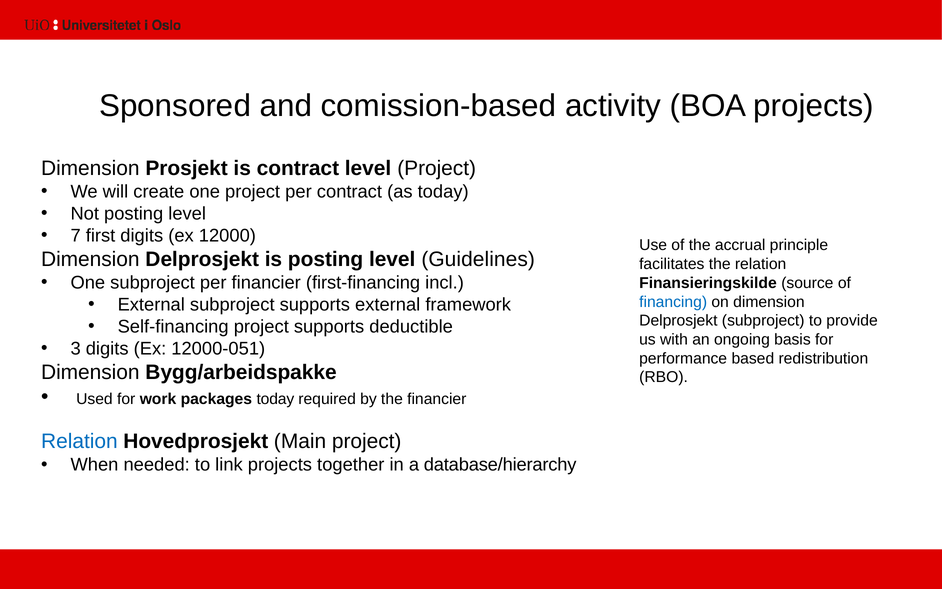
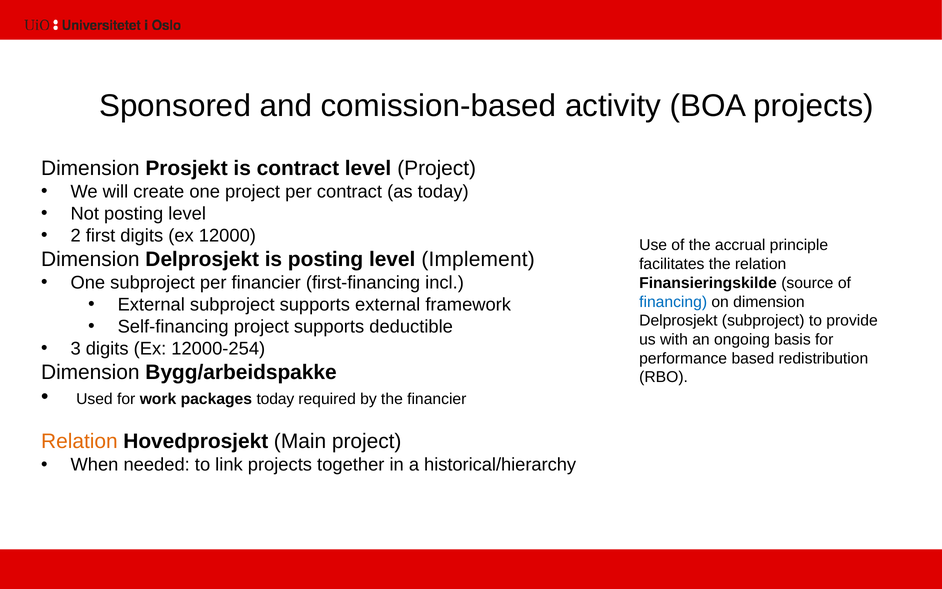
7: 7 -> 2 (76, 235)
Guidelines: Guidelines -> Implement (478, 259)
12000-051: 12000-051 -> 12000-254 (218, 349)
Relation colour: blue -> orange (79, 441)
database/hierarchy: database/hierarchy -> historical/hierarchy (500, 465)
